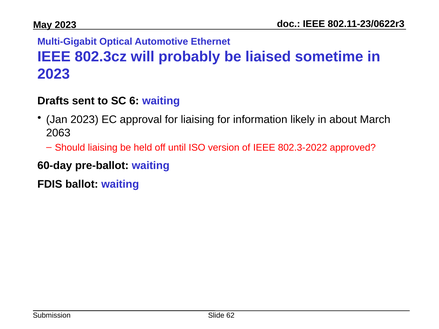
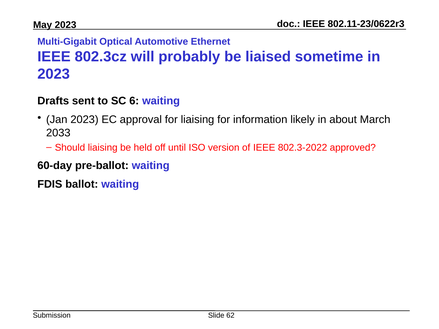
2063: 2063 -> 2033 (58, 133)
